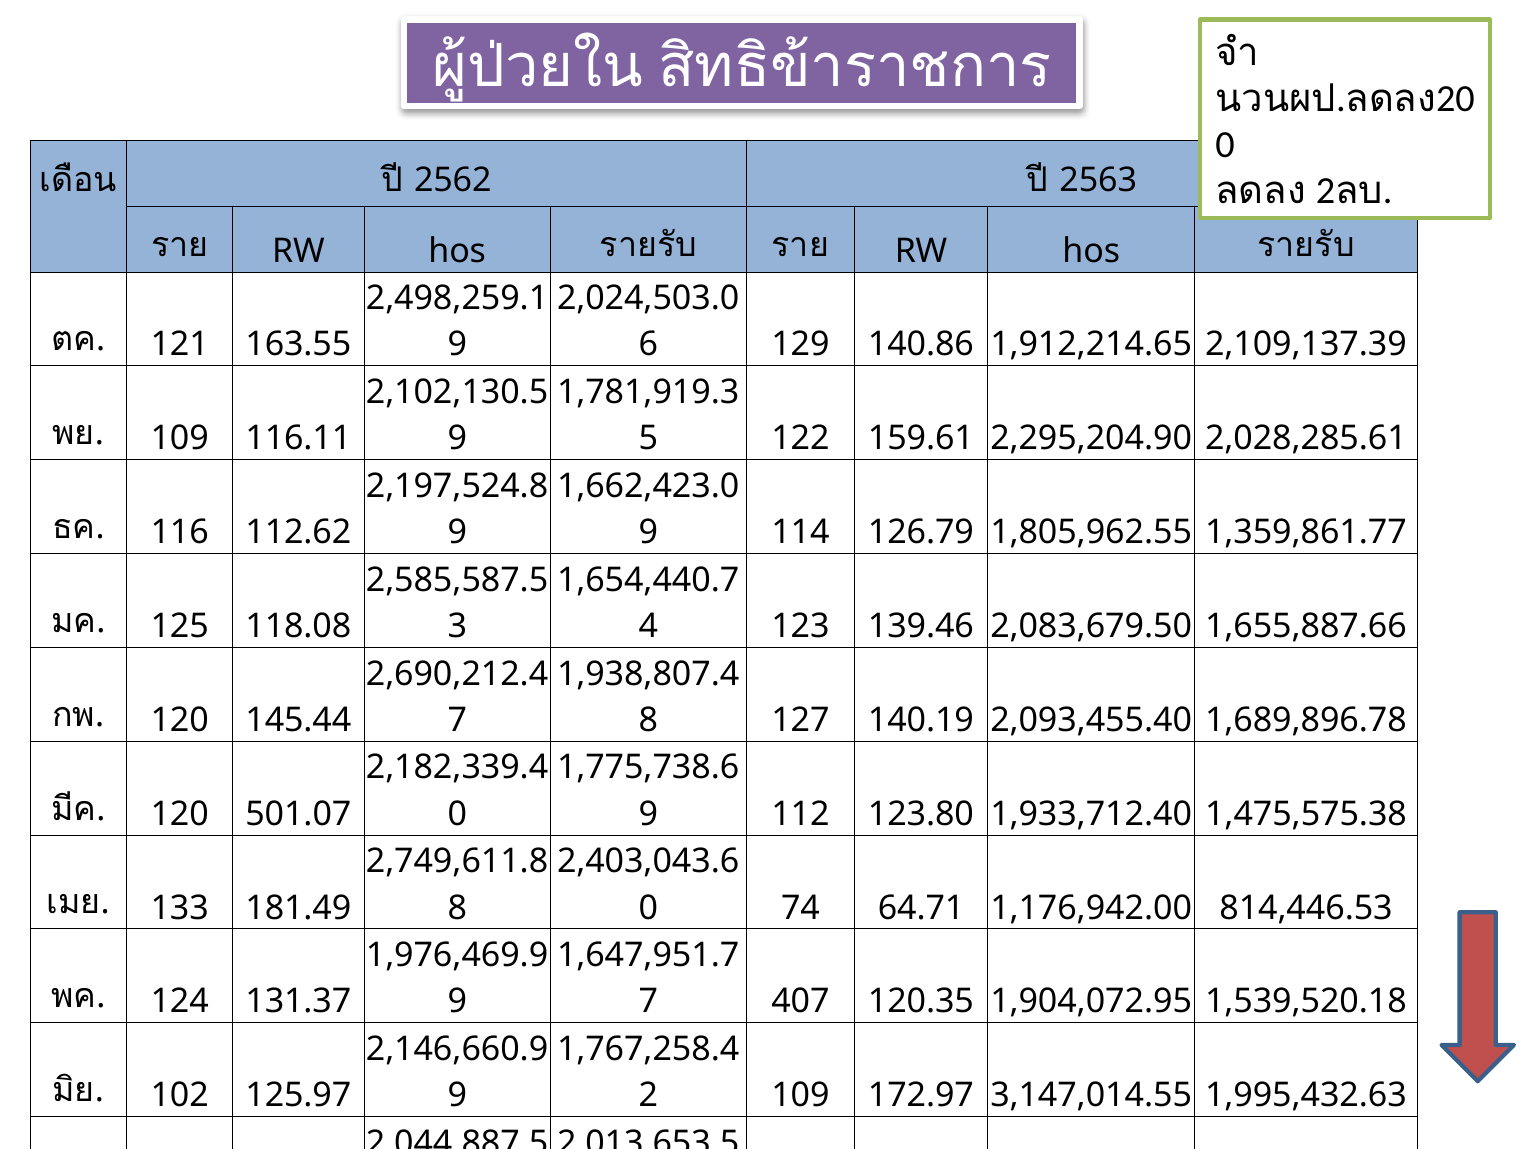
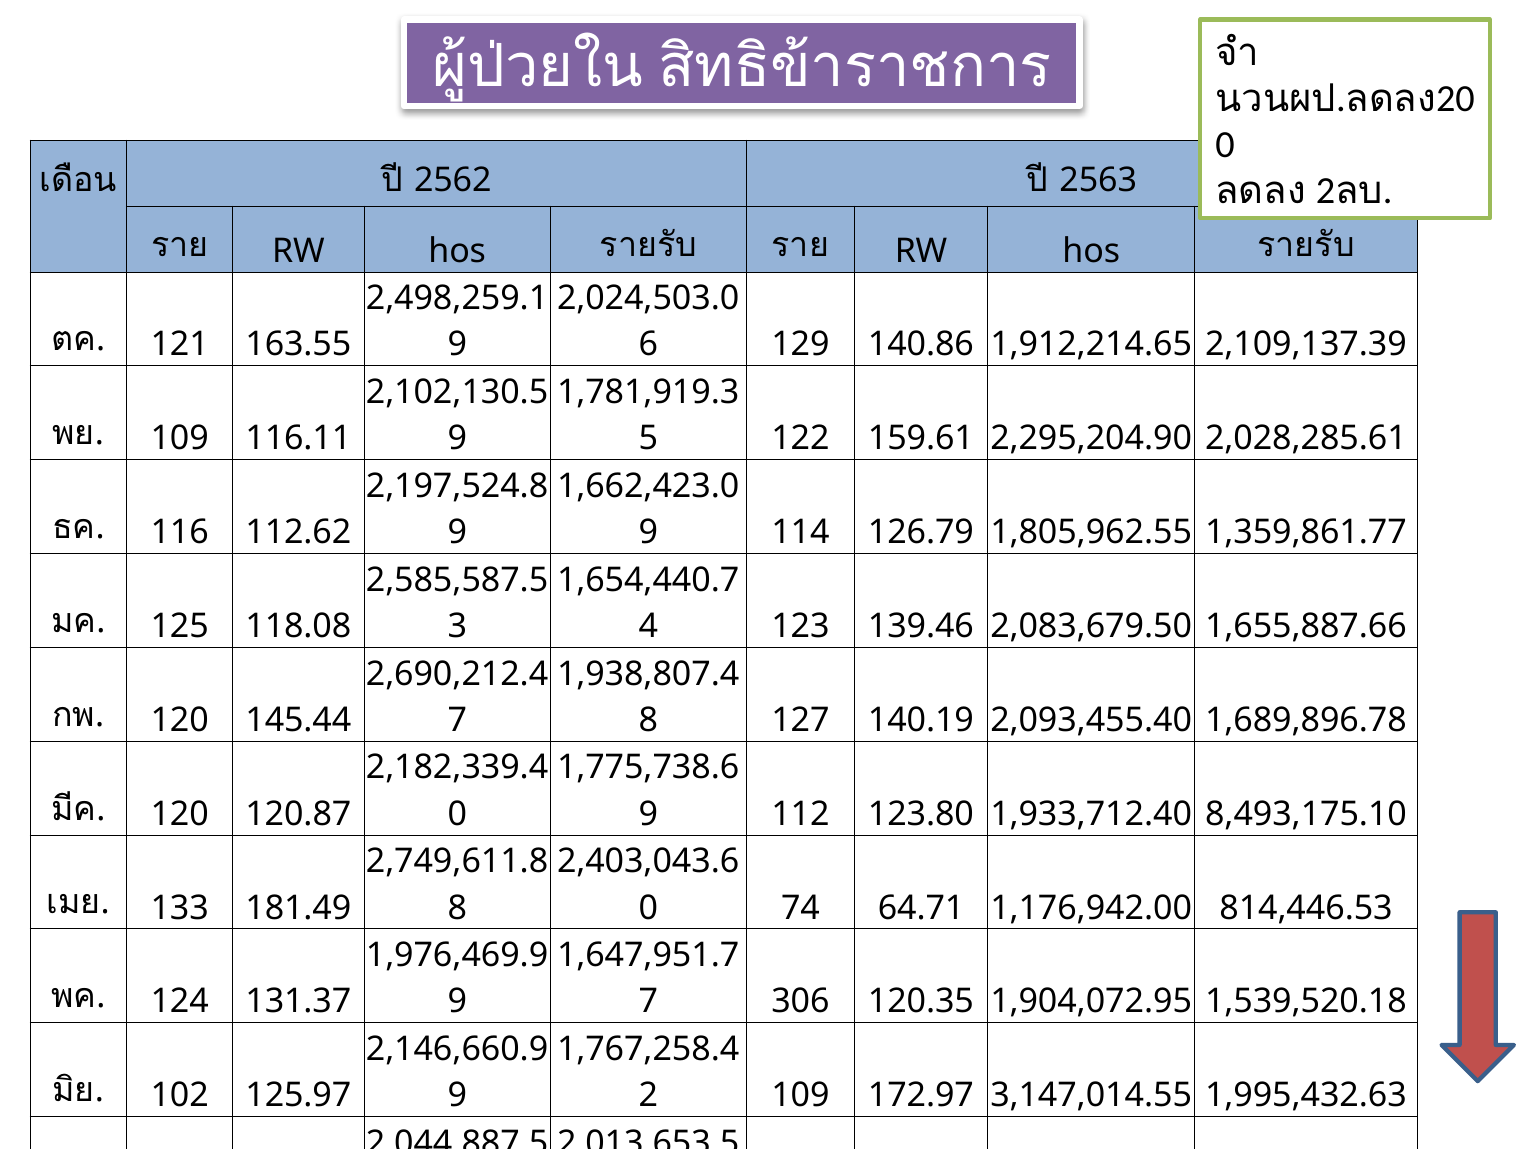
501.07: 501.07 -> 120.87 (298, 814)
1,475,575.38: 1,475,575.38 -> 8,493,175.10 (1306, 814)
407: 407 -> 306 (800, 1002)
